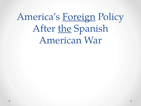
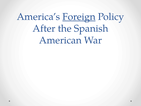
the underline: present -> none (65, 28)
